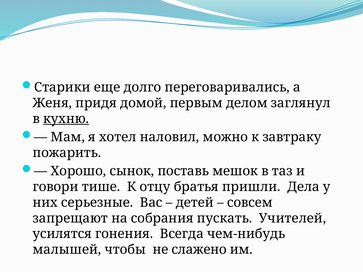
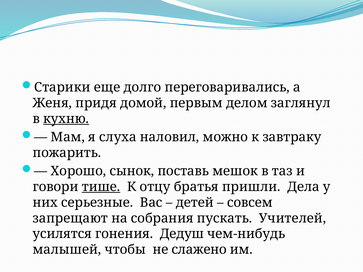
хотел: хотел -> слуха (118, 137)
тише underline: none -> present (101, 187)
Всегда: Всегда -> Дедуш (182, 234)
